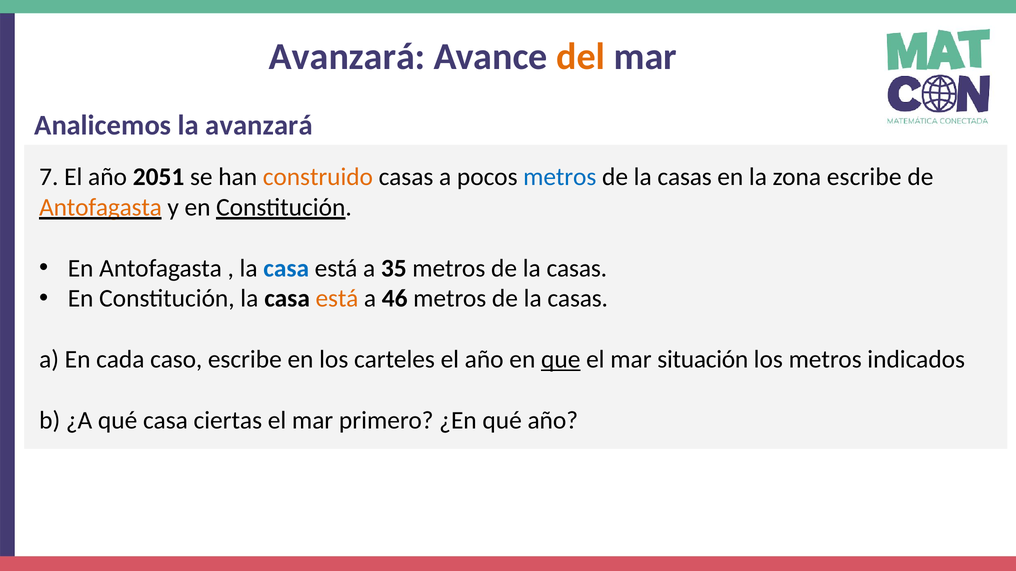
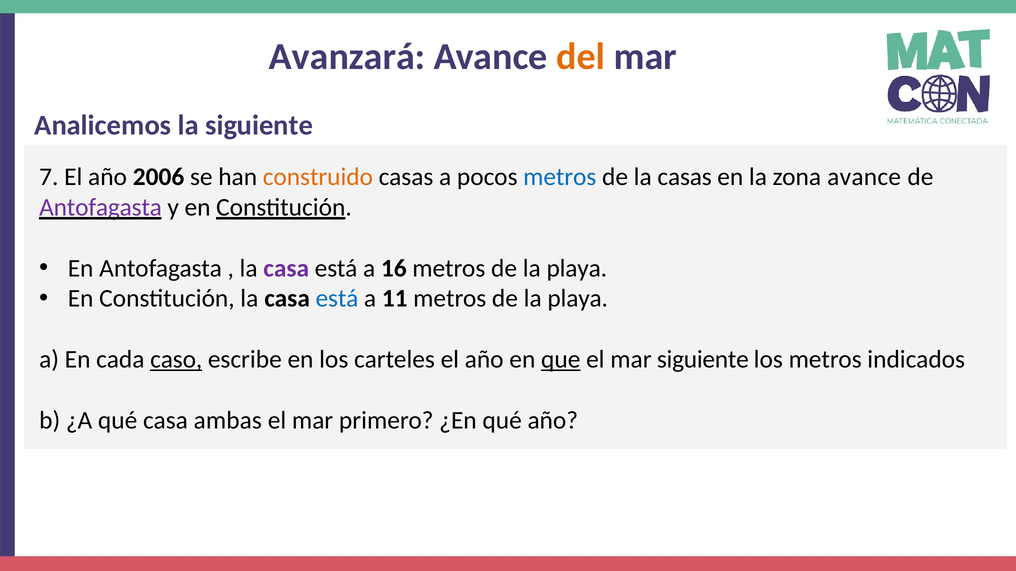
la avanzará: avanzará -> siguiente (259, 126)
2051: 2051 -> 2006 (159, 177)
zona escribe: escribe -> avance (864, 177)
Antofagasta colour: orange -> purple (101, 207)
casa colour: blue -> purple (286, 268)
35: 35 -> 16 (394, 268)
casas: casas -> playa (577, 268)
está colour: orange -> blue (337, 299)
46: 46 -> 11 (395, 299)
casas: casas -> playa (578, 299)
caso underline: none -> present (176, 360)
mar situación: situación -> siguiente (703, 360)
ciertas: ciertas -> ambas (228, 421)
